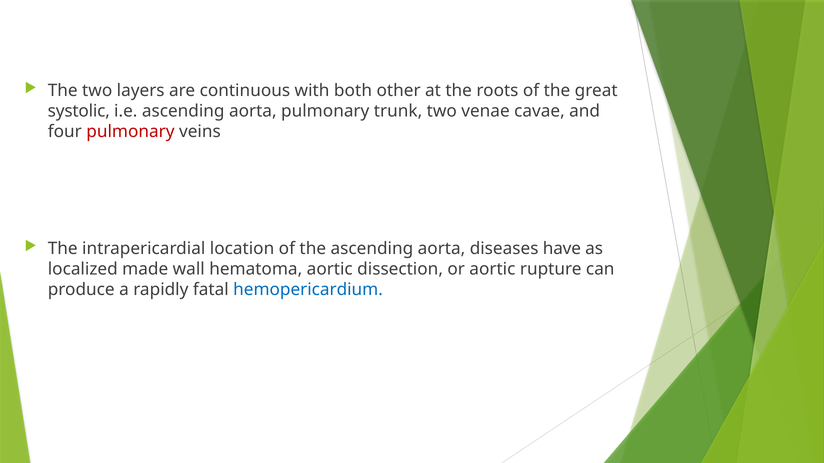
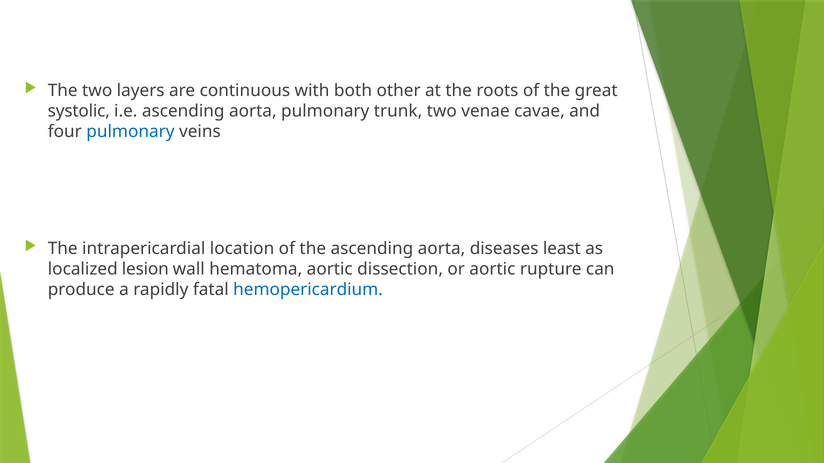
pulmonary colour: red -> blue (130, 132)
have: have -> least (562, 249)
made: made -> lesion (145, 269)
